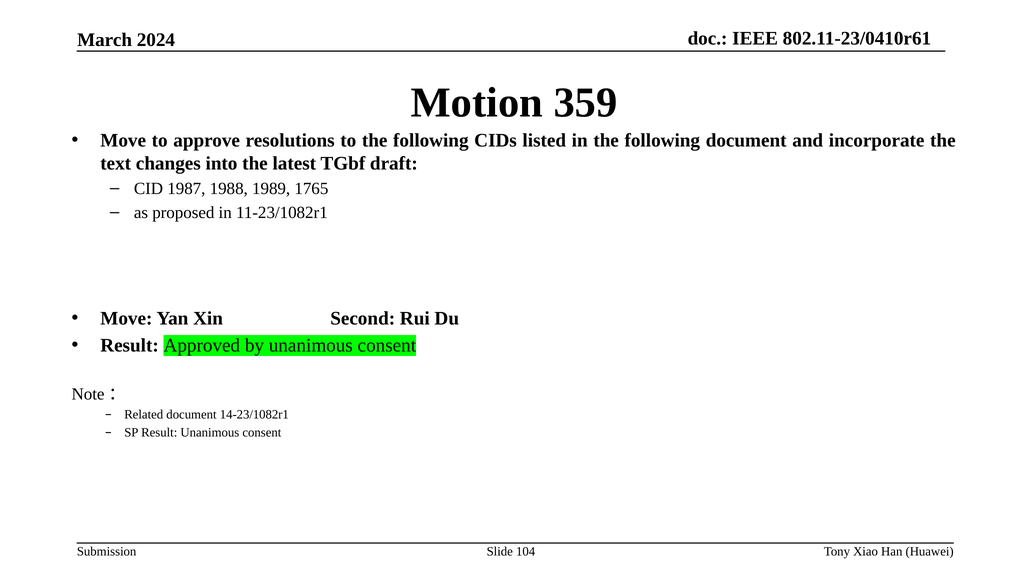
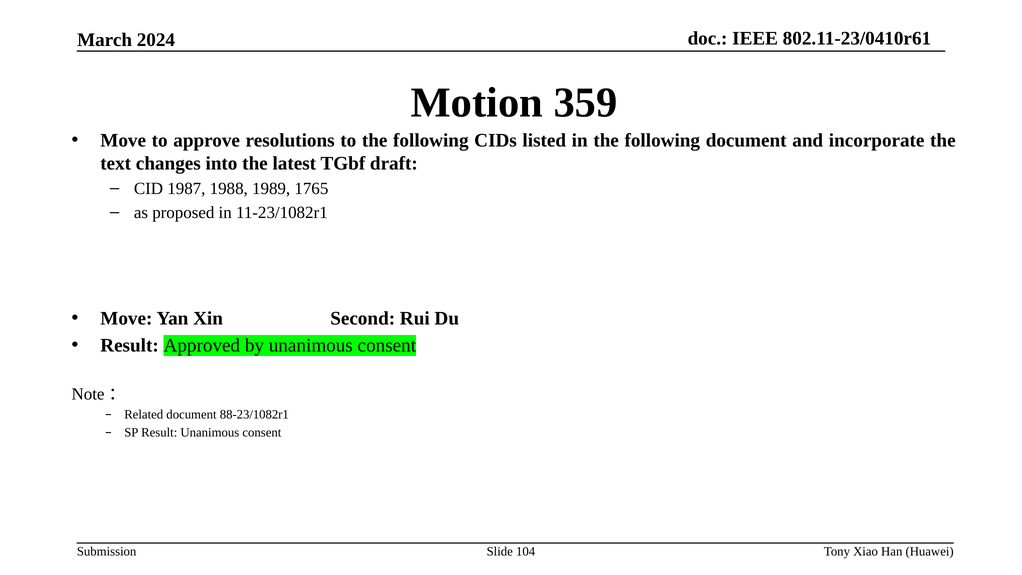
14-23/1082r1: 14-23/1082r1 -> 88-23/1082r1 (254, 414)
